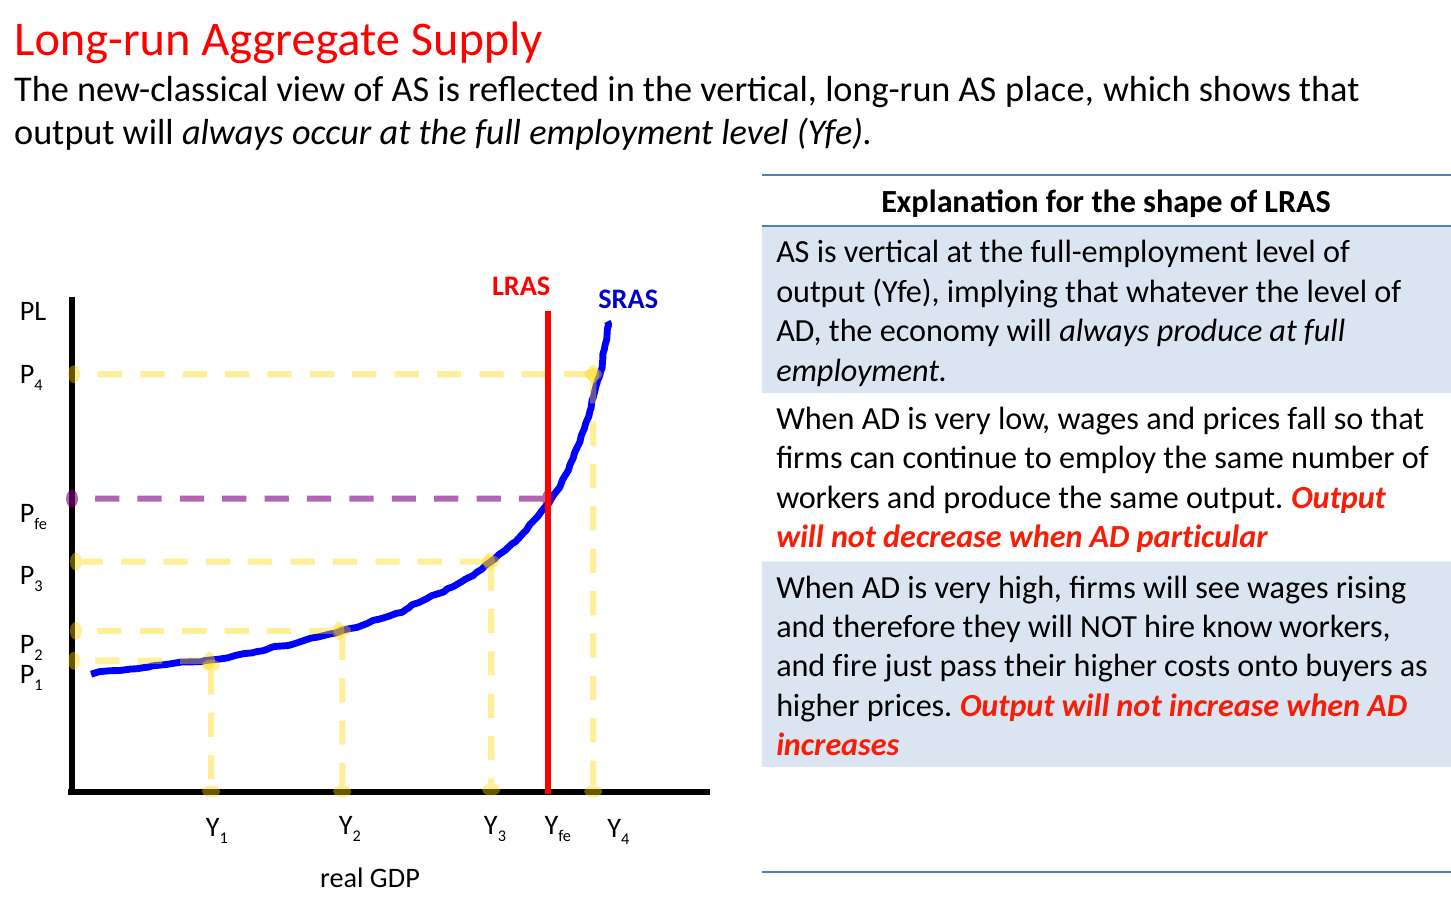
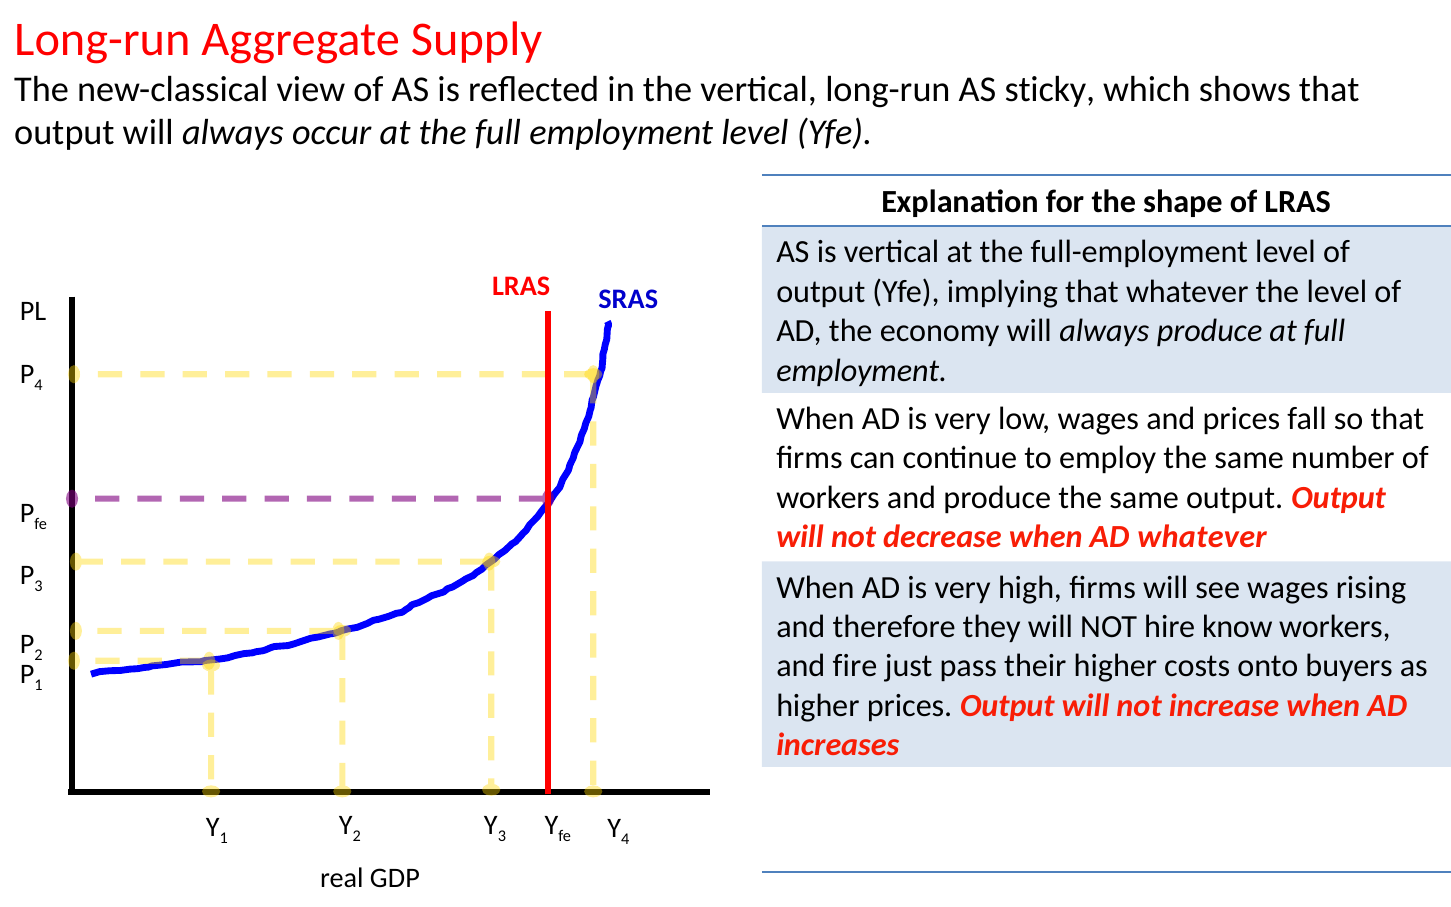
place: place -> sticky (1050, 89)
AD particular: particular -> whatever (1202, 537)
